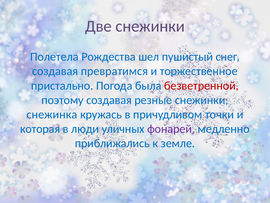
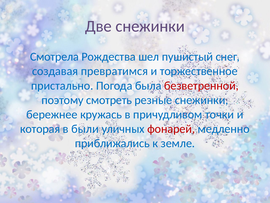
Полетела: Полетела -> Смотрела (54, 57)
поэтому создавая: создавая -> смотреть (109, 100)
снежинка: снежинка -> бережнее (52, 114)
люди: люди -> были (85, 129)
фонарей colour: purple -> red (171, 129)
